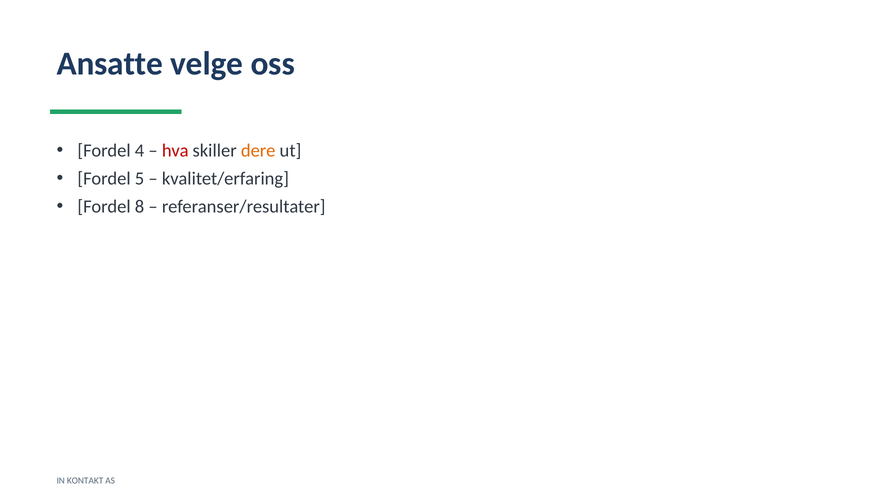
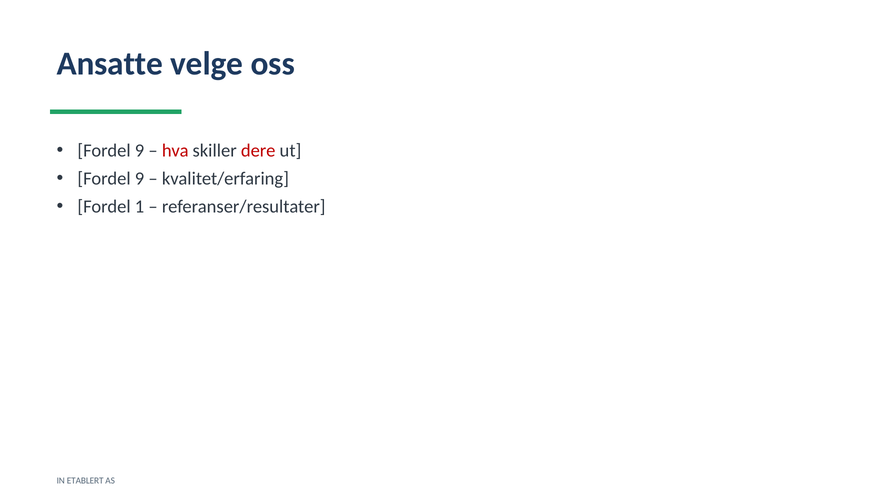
4: 4 -> 9 (140, 151)
dere colour: orange -> red (258, 151)
5: 5 -> 9 (140, 179)
8: 8 -> 1 (140, 206)
KONTAKT: KONTAKT -> ETABLERT (85, 480)
